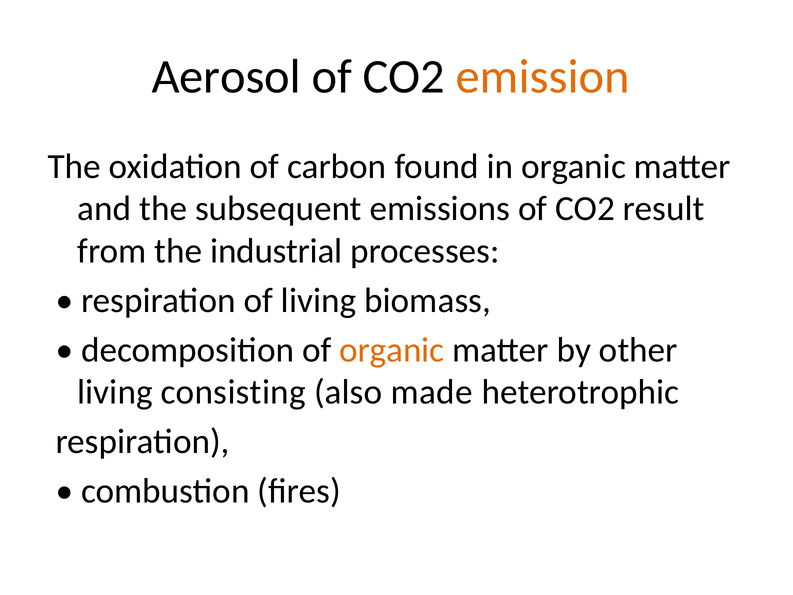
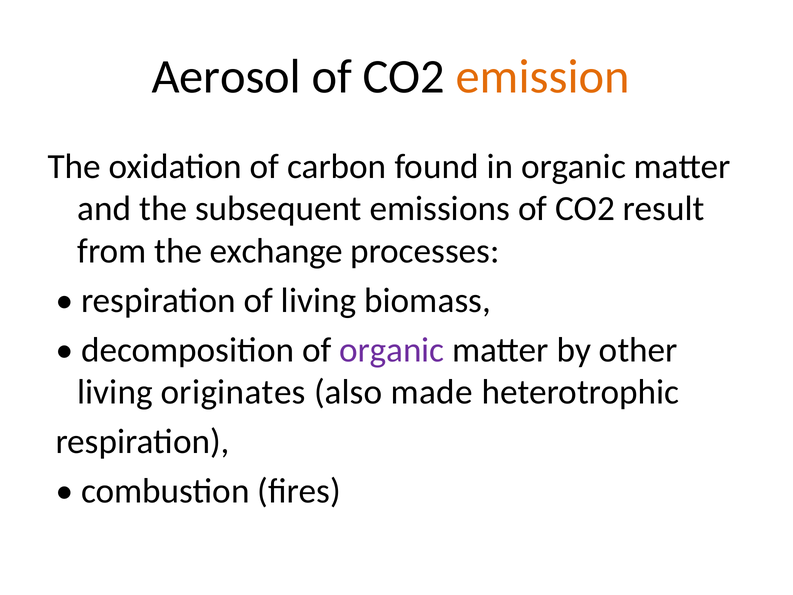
industrial: industrial -> exchange (276, 251)
organic colour: orange -> purple (392, 350)
consisting: consisting -> originates (233, 392)
